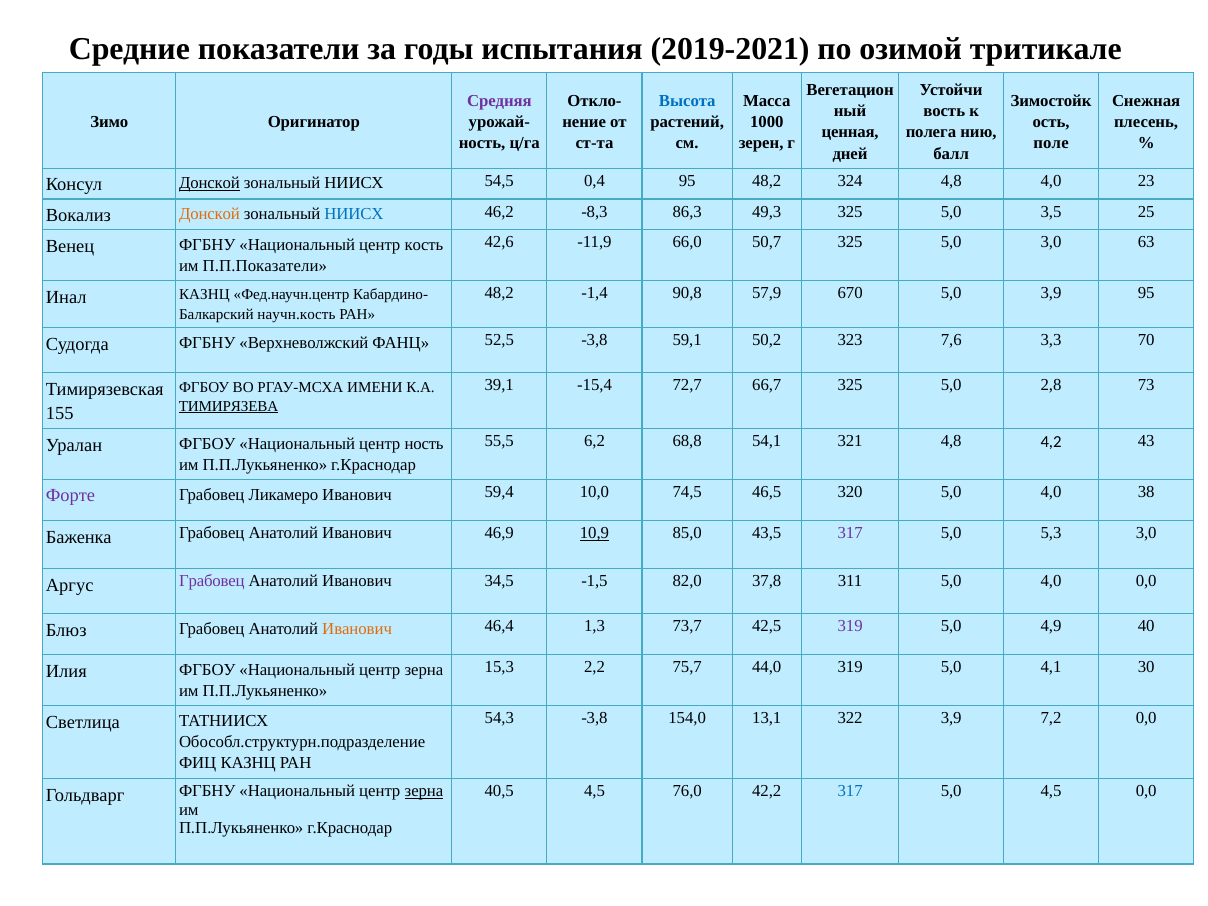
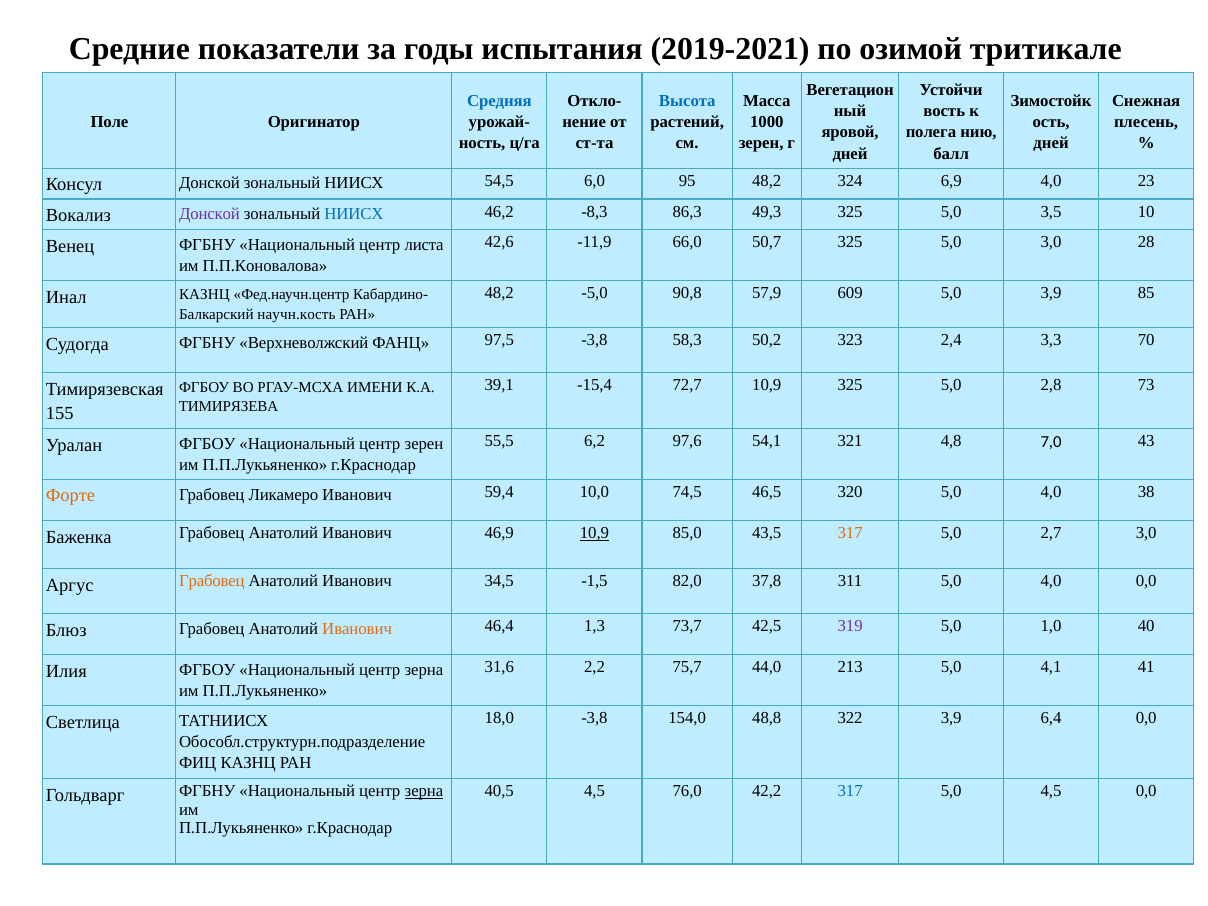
Средняя colour: purple -> blue (499, 101)
Зимо: Зимо -> Поле (109, 122)
ценная: ценная -> яровой (850, 132)
поле: поле -> дней (1051, 143)
Донской underline: present -> none (209, 183)
0,4: 0,4 -> 6,0 (595, 181)
324 4,8: 4,8 -> 6,9 (951, 181)
Донской colour: orange -> purple (209, 214)
25: 25 -> 10 (1146, 211)
63: 63 -> 28 (1146, 242)
кость: кость -> листа (424, 245)
П.П.Показатели: П.П.Показатели -> П.П.Коновалова (265, 266)
-1,4: -1,4 -> -5,0 (594, 293)
670: 670 -> 609 (850, 293)
3,9 95: 95 -> 85 (1146, 293)
52,5: 52,5 -> 97,5 (499, 340)
59,1: 59,1 -> 58,3 (687, 340)
7,6: 7,6 -> 2,4 (951, 340)
72,7 66,7: 66,7 -> 10,9 (767, 385)
ТИМИРЯЗЕВА underline: present -> none (229, 406)
68,8: 68,8 -> 97,6 (687, 441)
4,2: 4,2 -> 7,0 (1051, 442)
центр ность: ность -> зерен (424, 444)
Форте colour: purple -> orange (70, 496)
317 colour: purple -> orange (850, 533)
5,3: 5,3 -> 2,7 (1051, 533)
Грабовец colour: purple -> orange (212, 581)
4,9: 4,9 -> 1,0 (1051, 626)
15,3: 15,3 -> 31,6 (499, 667)
44,0 319: 319 -> 213 (850, 667)
30: 30 -> 41 (1146, 667)
54,3: 54,3 -> 18,0 (499, 718)
13,1: 13,1 -> 48,8 (767, 718)
7,2: 7,2 -> 6,4 (1051, 718)
